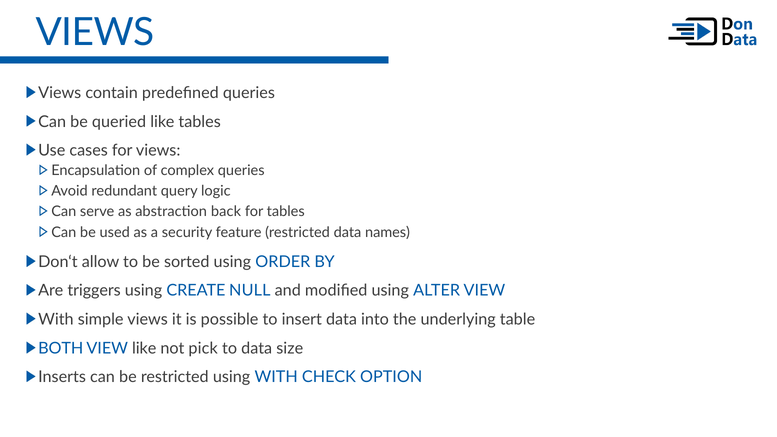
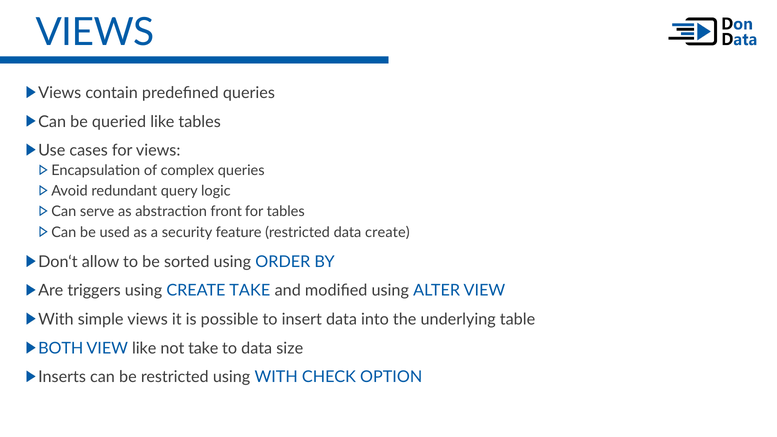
back: back -> front (226, 212)
data names: names -> create (387, 232)
CREATE NULL: NULL -> TAKE (250, 291)
not pick: pick -> take (203, 348)
